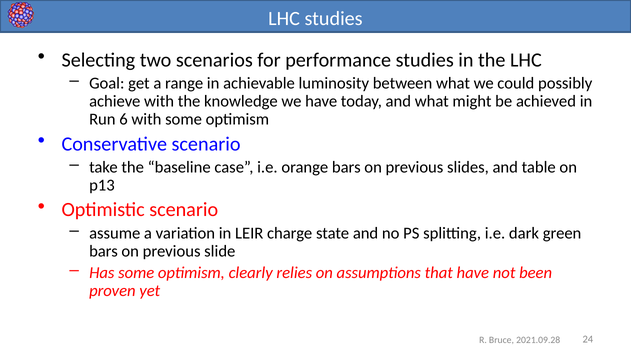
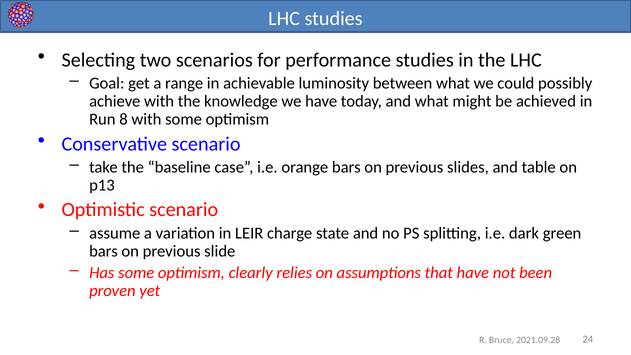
6: 6 -> 8 (124, 119)
